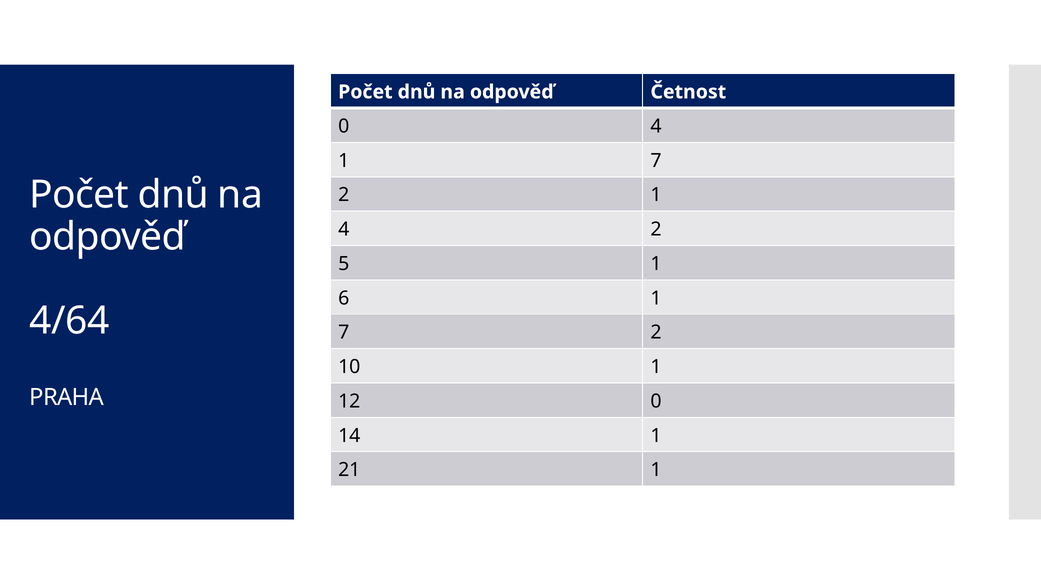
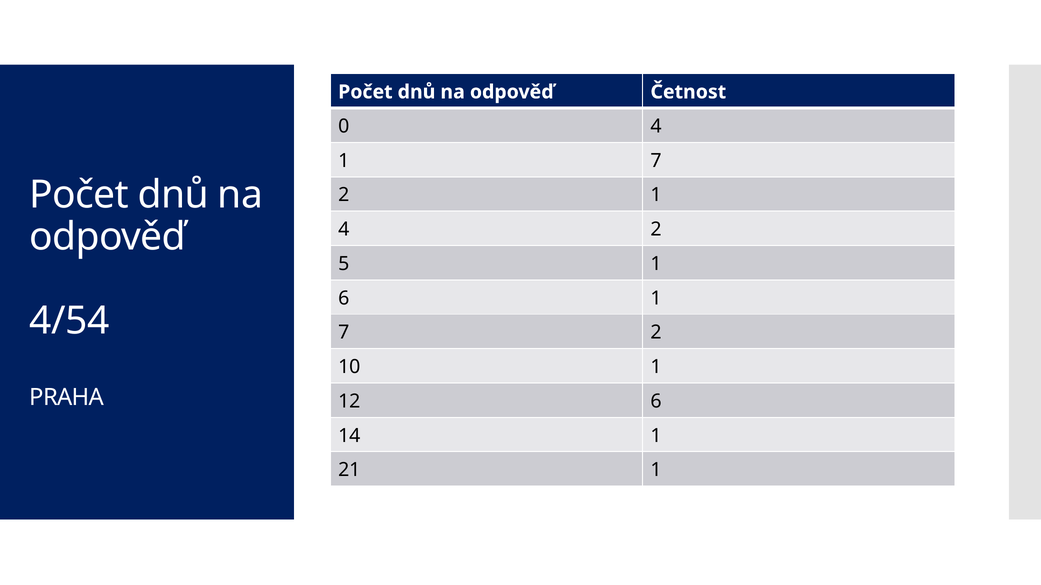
4/64: 4/64 -> 4/54 (69, 321)
12 0: 0 -> 6 (656, 402)
